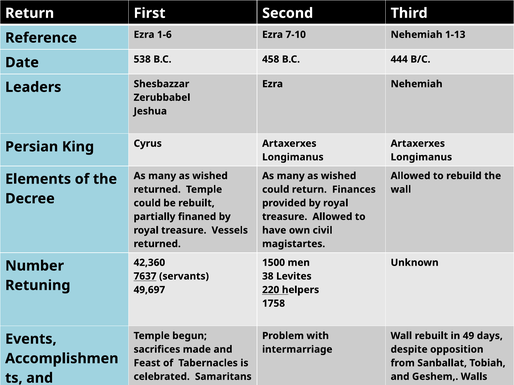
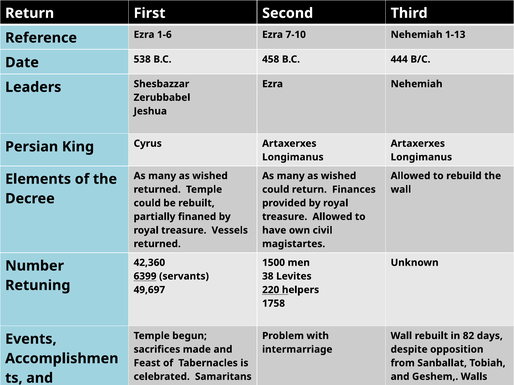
7637: 7637 -> 6399 (145, 277)
49: 49 -> 82 (469, 336)
